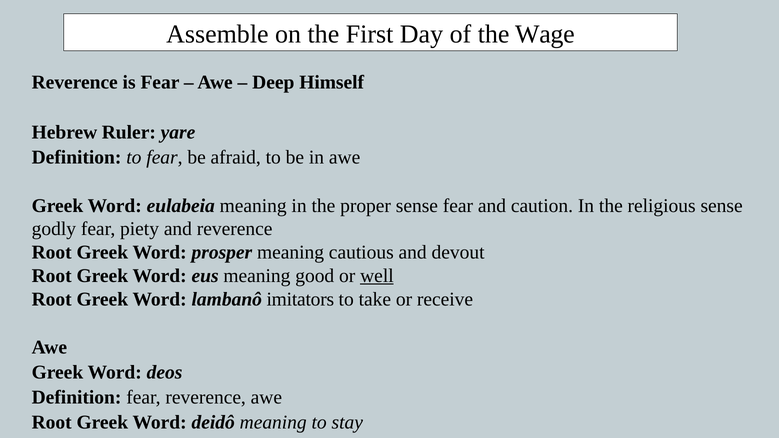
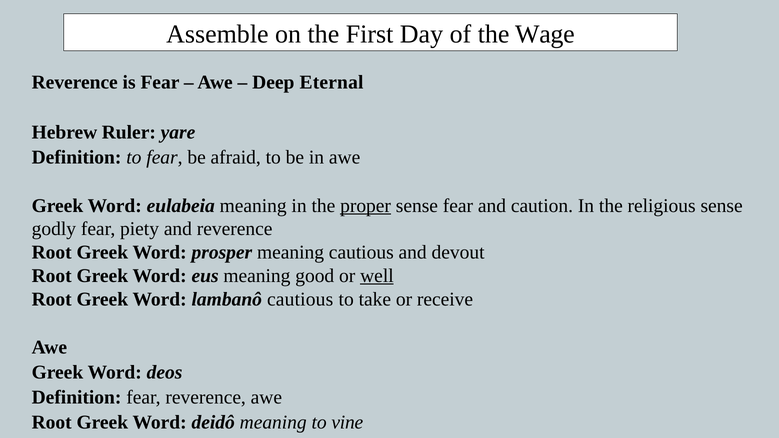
Himself: Himself -> Eternal (332, 82)
proper underline: none -> present (366, 206)
lambanô imitators: imitators -> cautious (300, 299)
stay: stay -> vine (347, 423)
